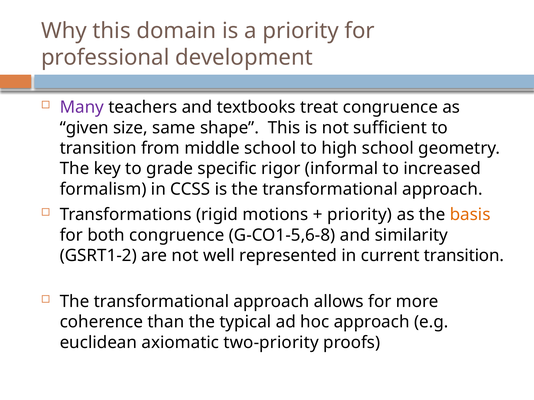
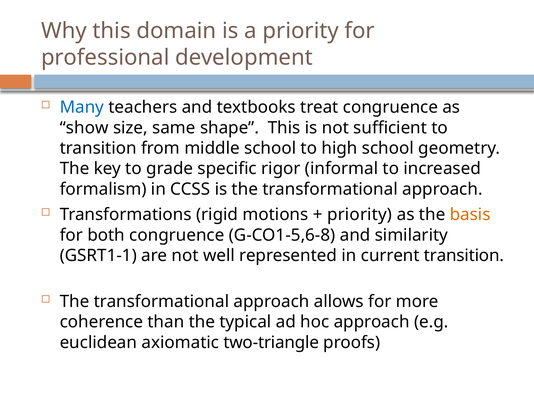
Many colour: purple -> blue (82, 108)
given: given -> show (84, 128)
GSRT1-2: GSRT1-2 -> GSRT1-1 (98, 256)
two-priority: two-priority -> two-triangle (271, 343)
